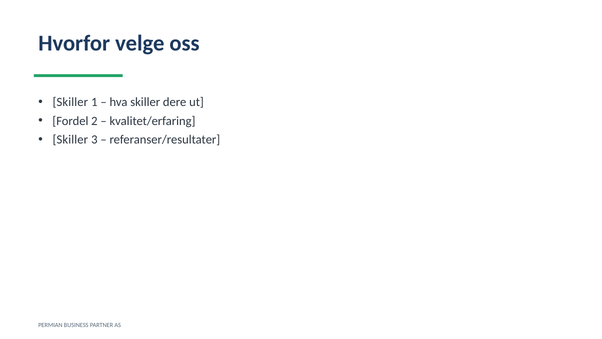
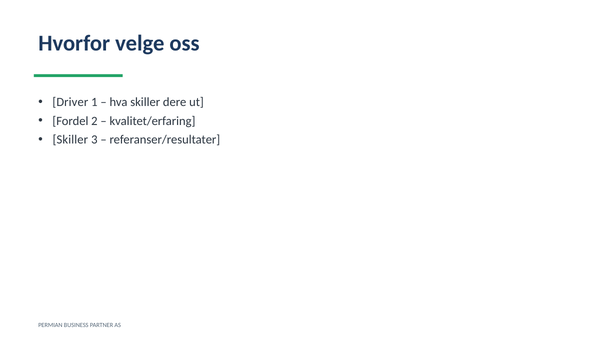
Skiller: Skiller -> Driver (70, 102)
